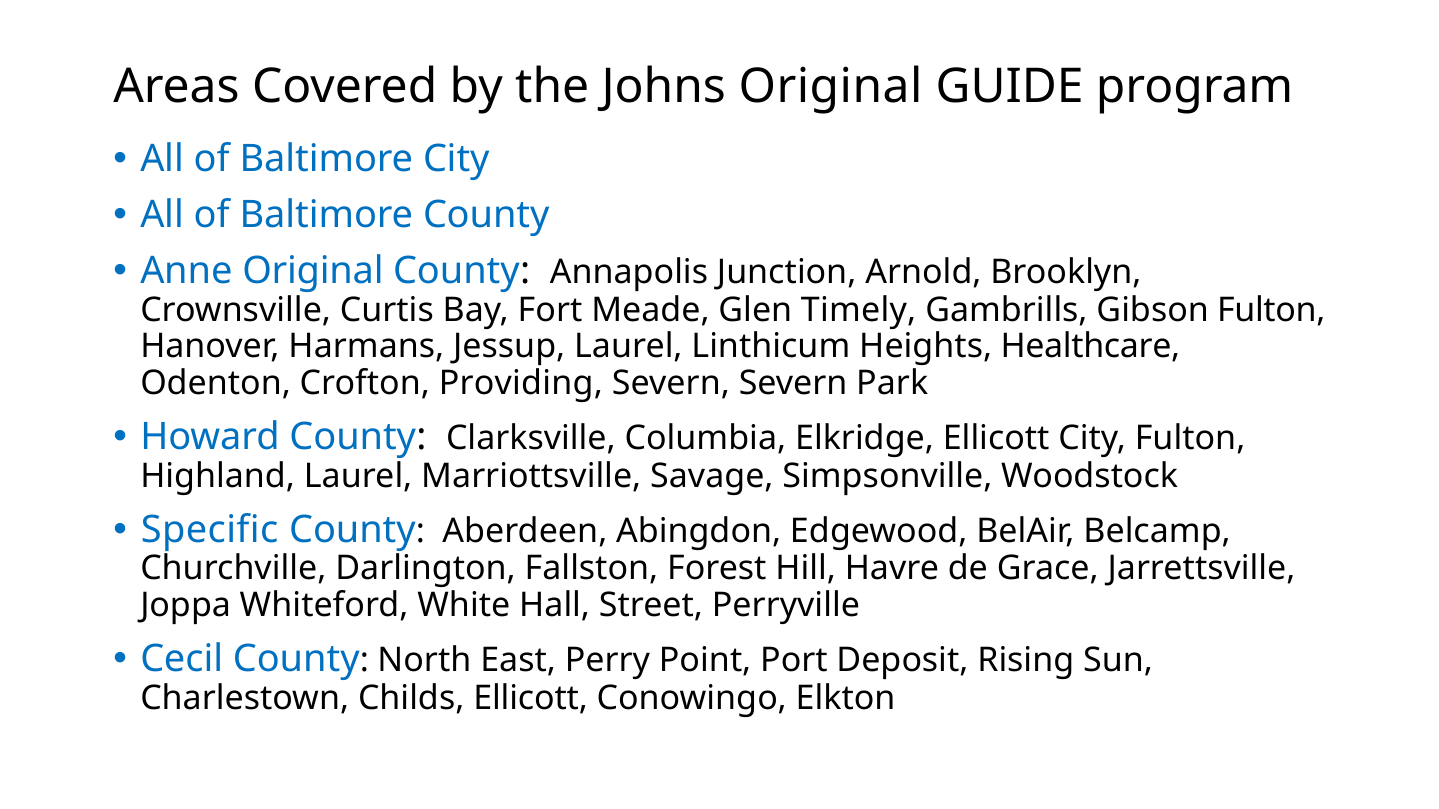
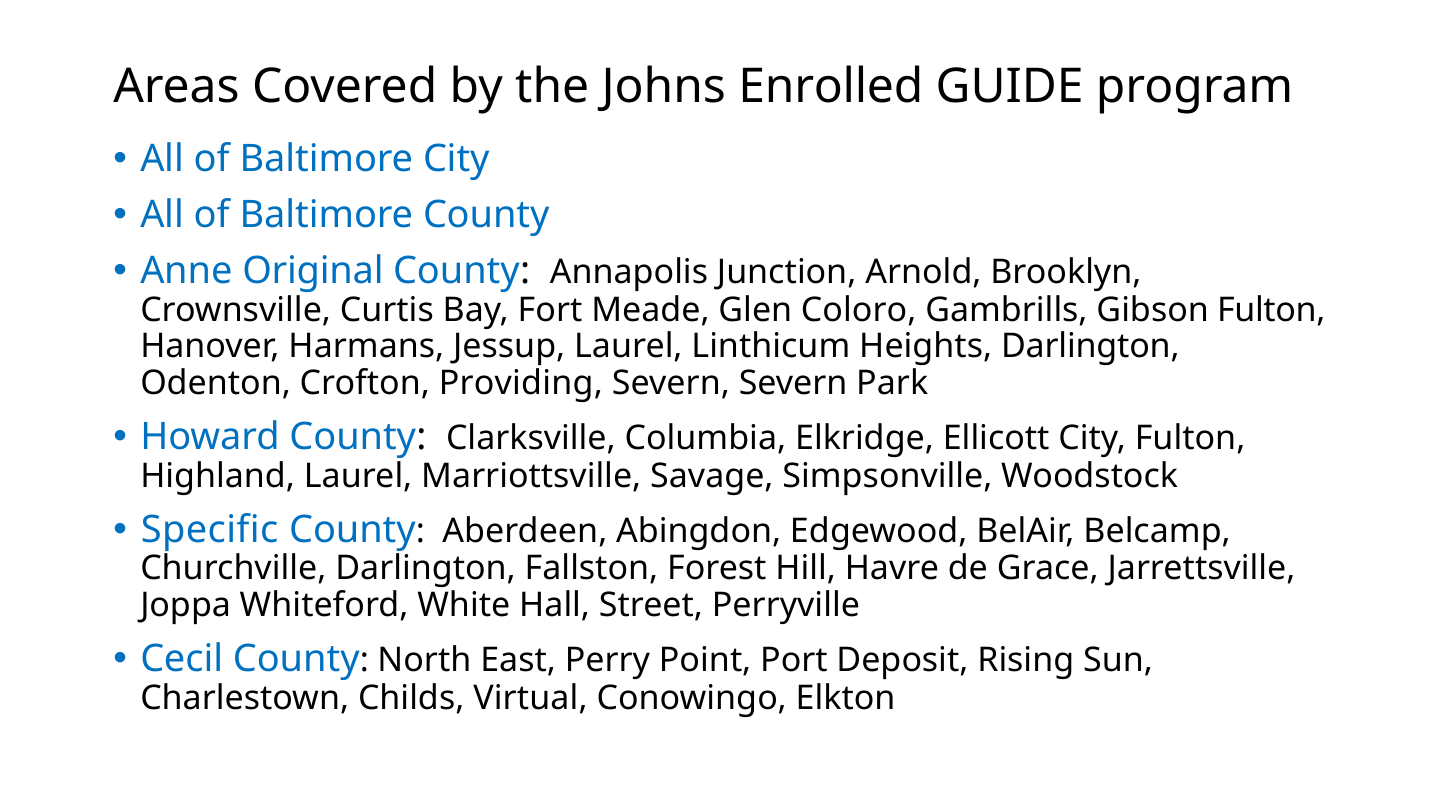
Johns Original: Original -> Enrolled (831, 87)
Timely: Timely -> Coloro (859, 310)
Heights Healthcare: Healthcare -> Darlington (1090, 347)
Childs Ellicott: Ellicott -> Virtual (531, 698)
